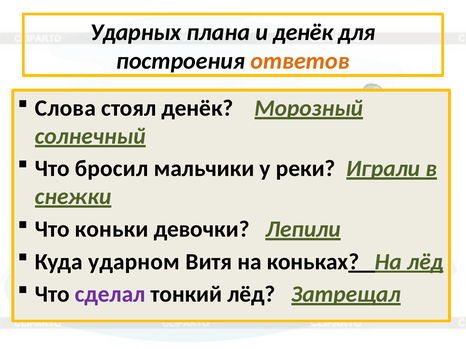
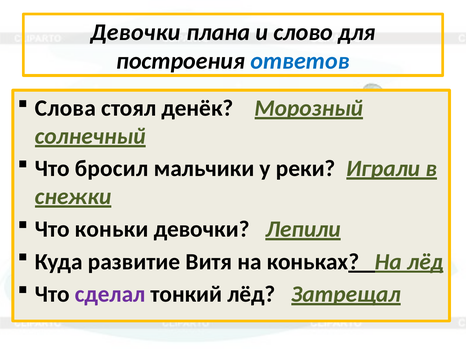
Ударных: Ударных -> Девочки (136, 32)
и денёк: денёк -> слово (303, 32)
ответов colour: orange -> blue (300, 61)
ударном: ударном -> развитие (134, 262)
